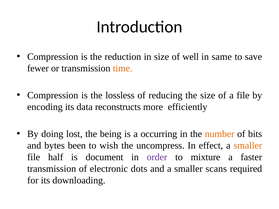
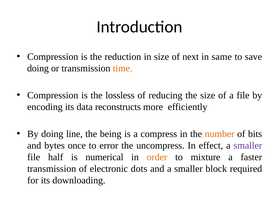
well: well -> next (191, 57)
fewer: fewer -> doing (38, 68)
lost: lost -> line (74, 134)
occurring: occurring -> compress (159, 134)
been: been -> once (77, 146)
wish: wish -> error (109, 146)
smaller colour: orange -> purple (248, 146)
document: document -> numerical (104, 157)
order colour: purple -> orange (157, 157)
scans: scans -> block (216, 169)
